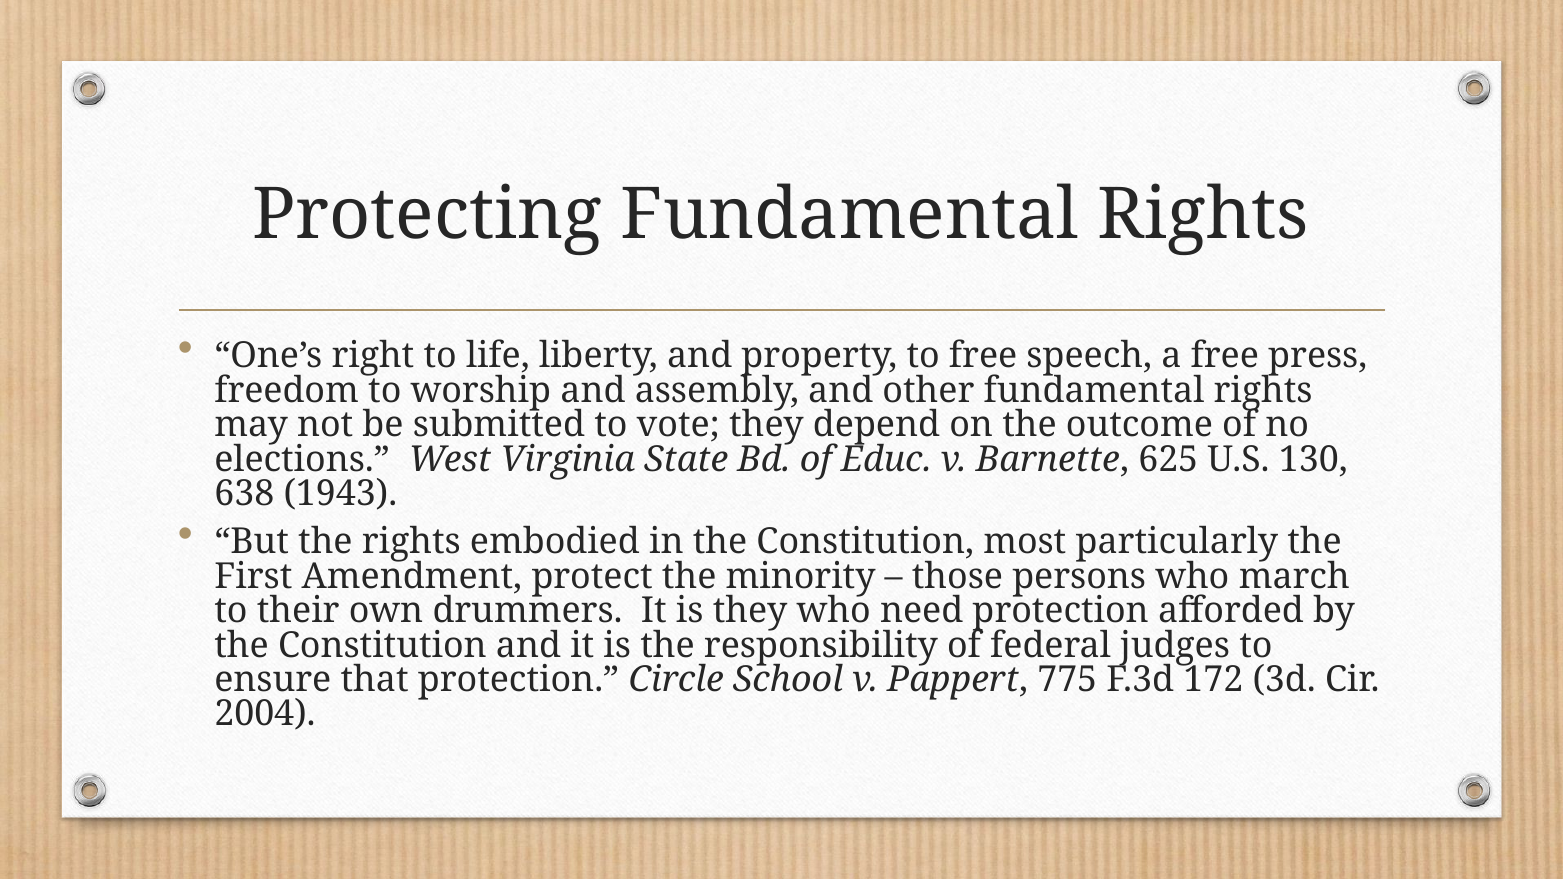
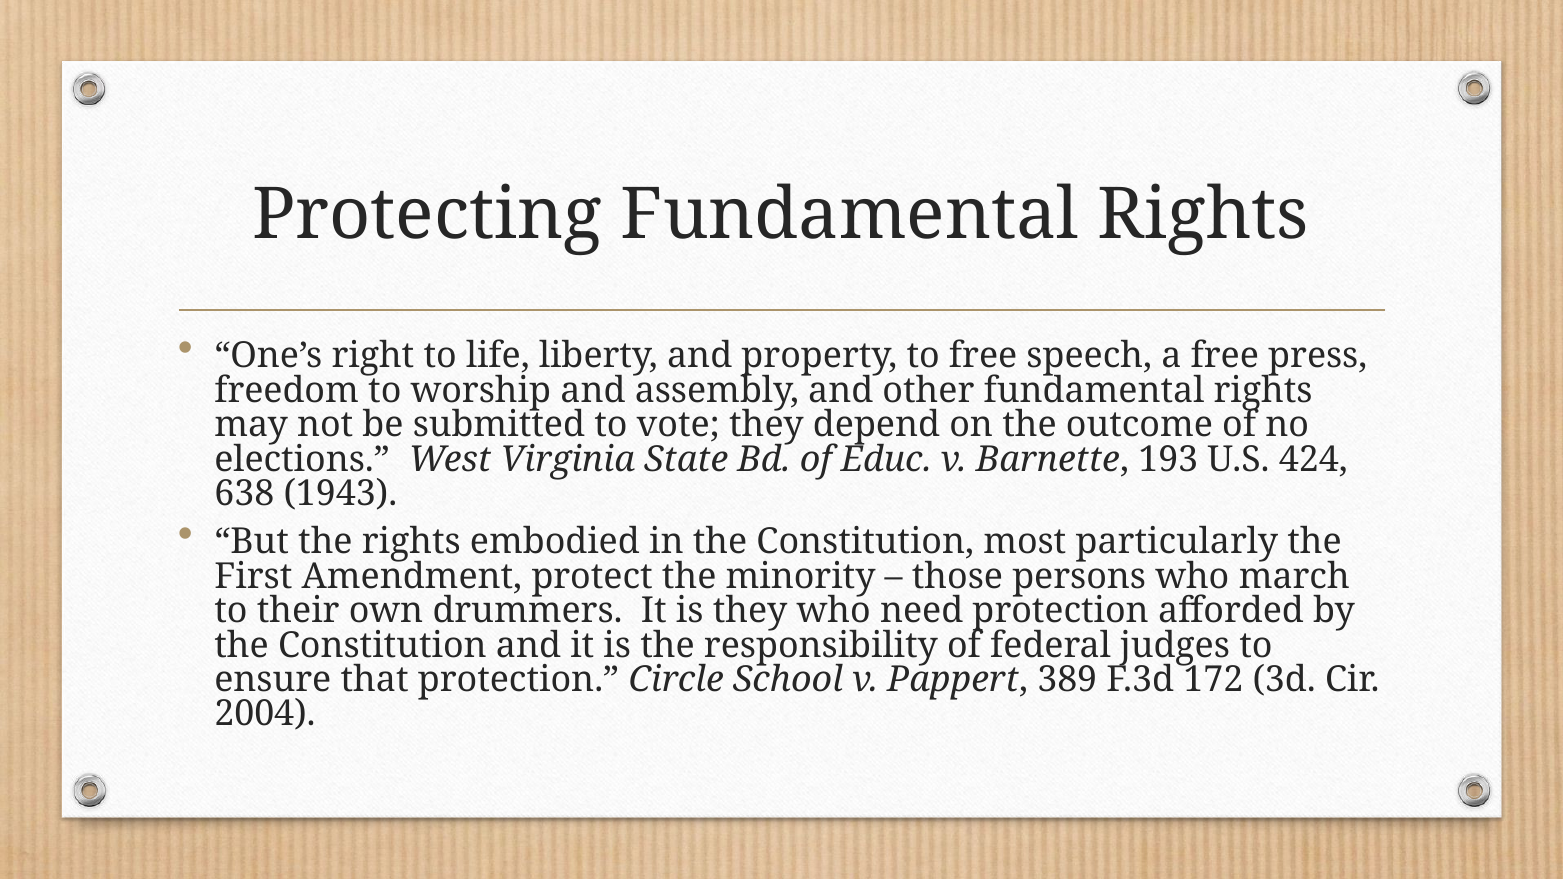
625: 625 -> 193 (1168, 459)
130: 130 -> 424 (1313, 459)
775: 775 -> 389 (1067, 680)
